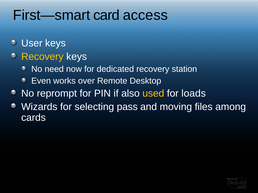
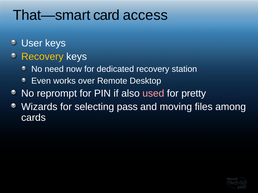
First—smart: First—smart -> That—smart (52, 15)
used colour: yellow -> pink (153, 94)
loads: loads -> pretty (194, 94)
